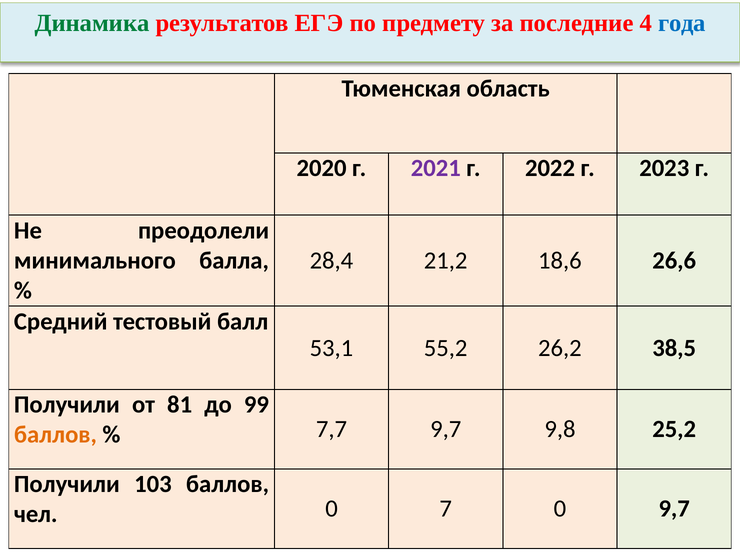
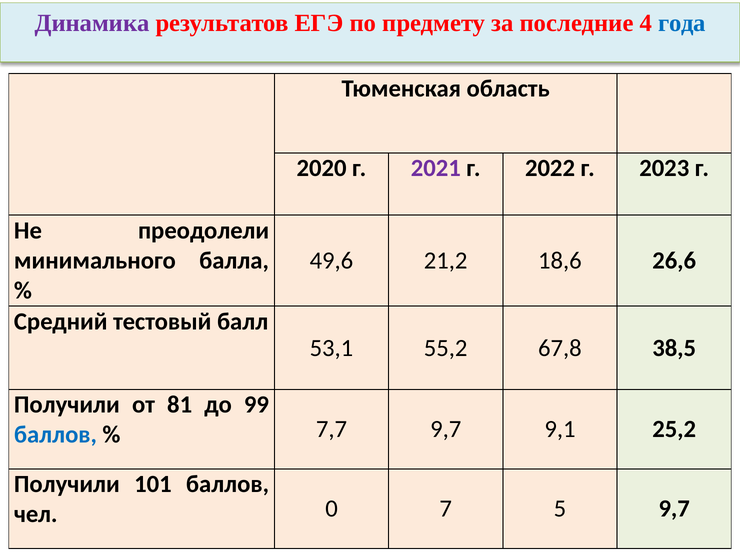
Динамика colour: green -> purple (92, 23)
28,4: 28,4 -> 49,6 (331, 261)
26,2: 26,2 -> 67,8 (560, 348)
баллов colour: orange -> blue (55, 435)
9,8: 9,8 -> 9,1 (560, 429)
103: 103 -> 101 (153, 484)
7 0: 0 -> 5 (560, 509)
